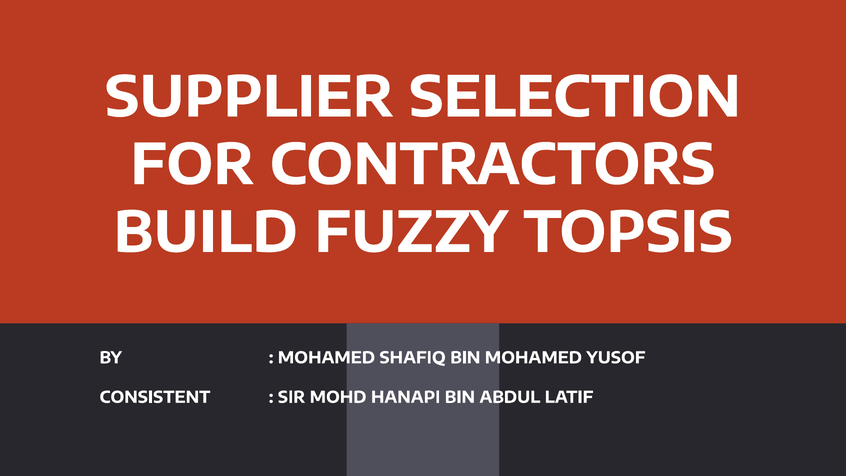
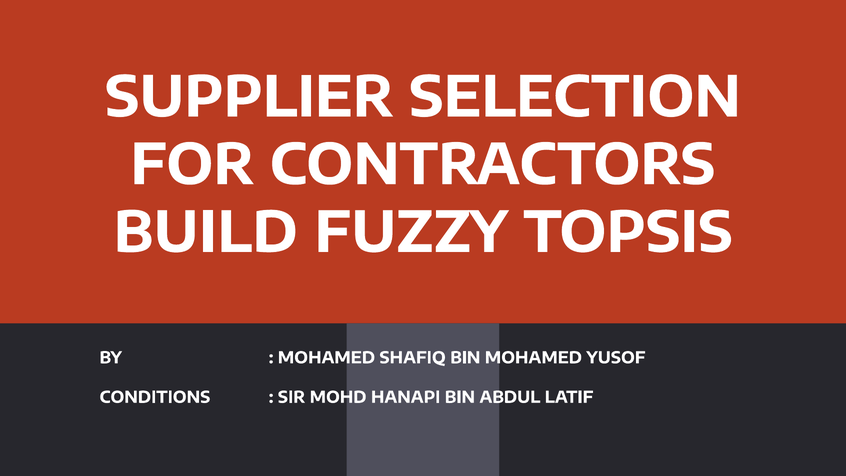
CONSISTENT: CONSISTENT -> CONDITIONS (155, 397)
